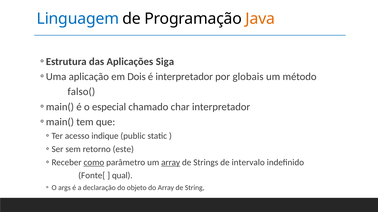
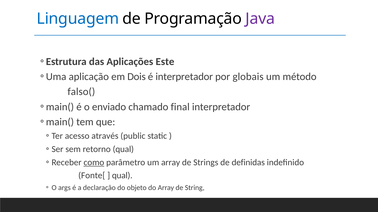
Java colour: orange -> purple (260, 19)
Siga: Siga -> Este (165, 62)
especial: especial -> enviado (109, 107)
char: char -> final (180, 107)
indique: indique -> através (105, 136)
retorno este: este -> qual (123, 150)
array underline: present -> none (171, 163)
intervalo: intervalo -> definidas (248, 163)
